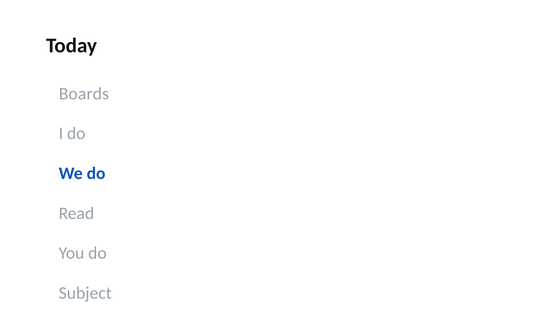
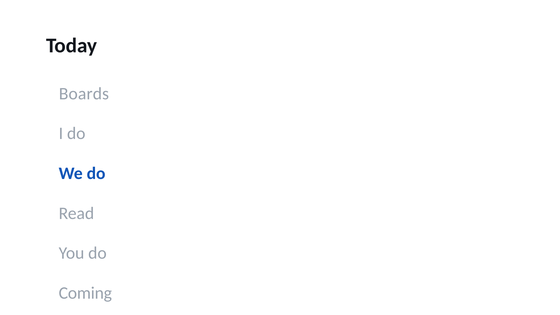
Subject: Subject -> Coming (85, 293)
